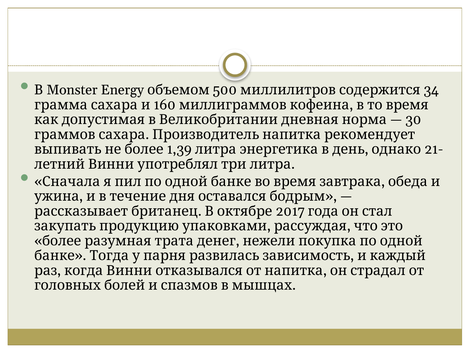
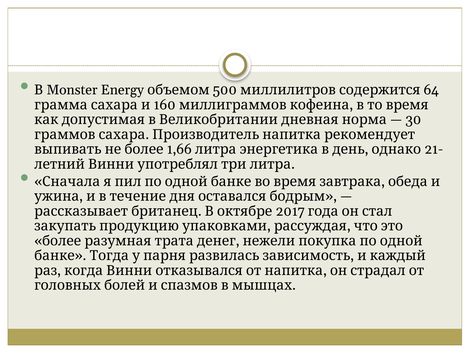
34: 34 -> 64 (431, 90)
1,39: 1,39 -> 1,66 (179, 149)
